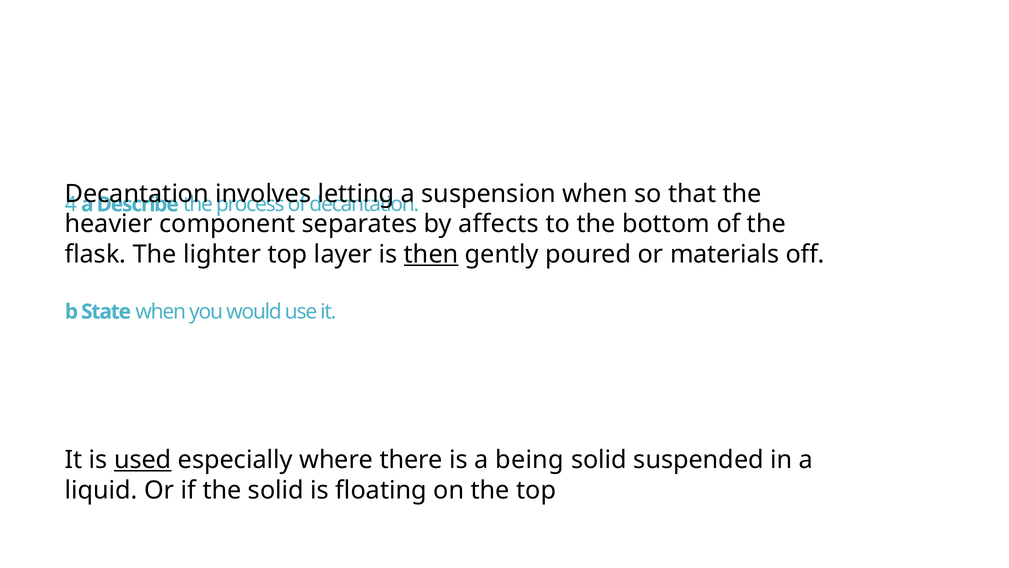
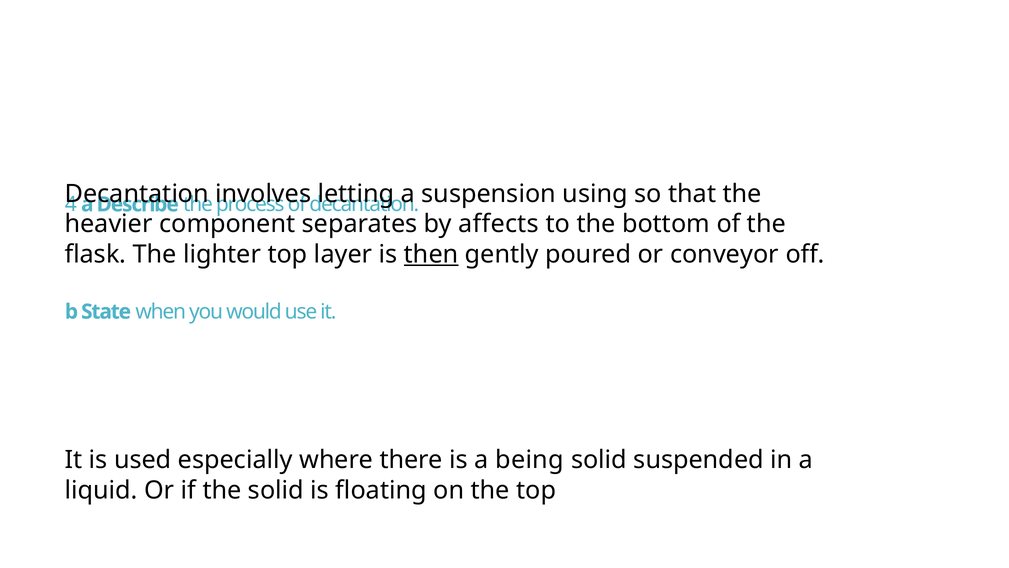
suspension when: when -> using (595, 194)
materials: materials -> conveyor (724, 254)
used underline: present -> none (143, 460)
